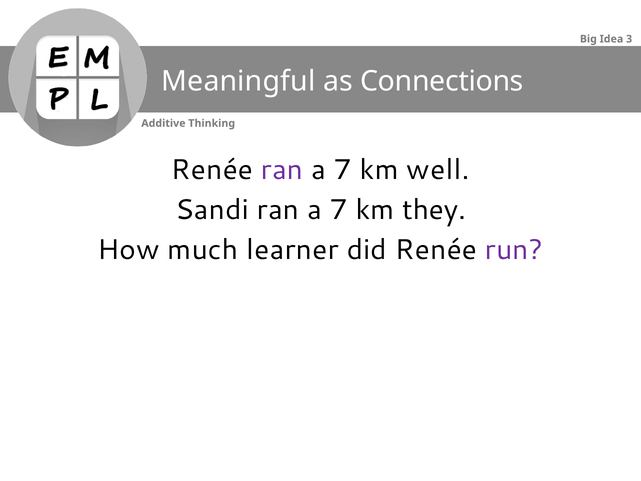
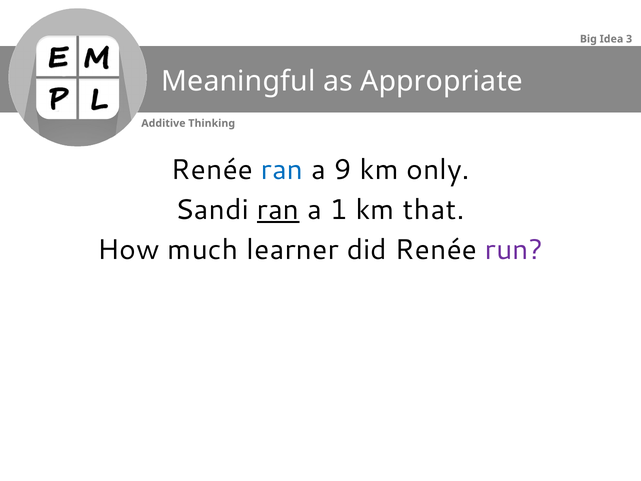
Connections: Connections -> Appropriate (442, 81)
ran colour: purple -> blue (282, 170)
7: 7 -> 9 (343, 170)
well: well -> only (438, 170)
ran underline: none -> present (278, 210)
7: 7 -> 1 (339, 210)
they: they -> that (434, 210)
